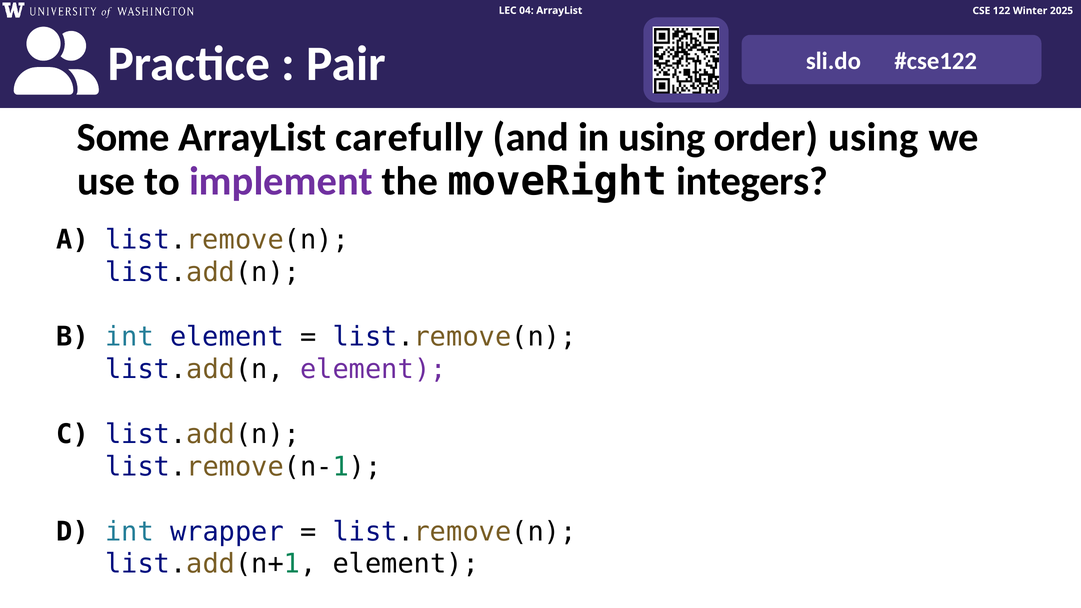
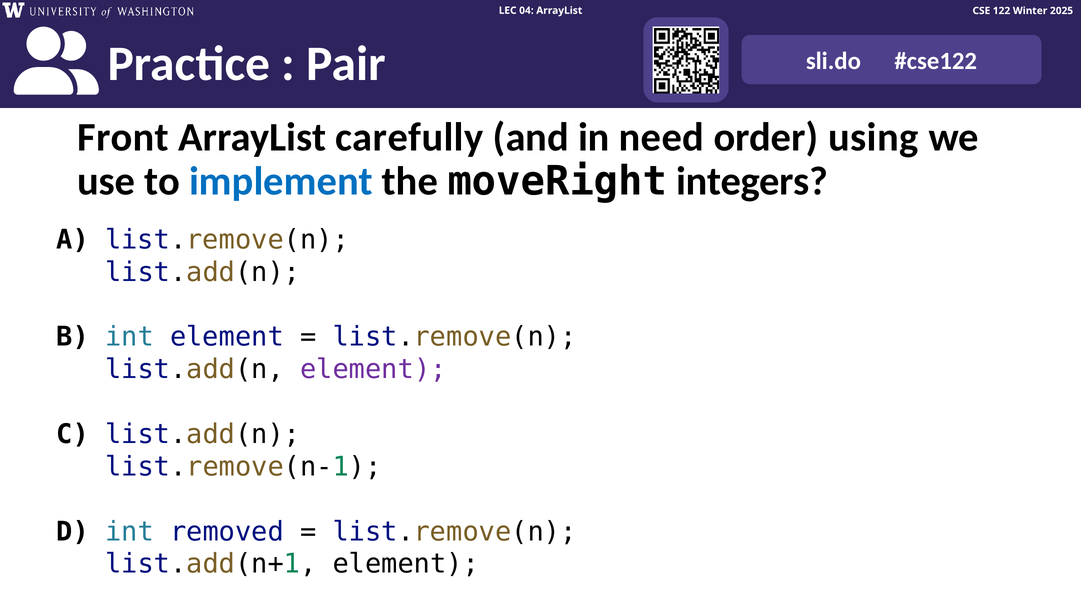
Some: Some -> Front (123, 138)
in using: using -> need (661, 138)
implement colour: purple -> blue (281, 181)
wrapper: wrapper -> removed (227, 532)
